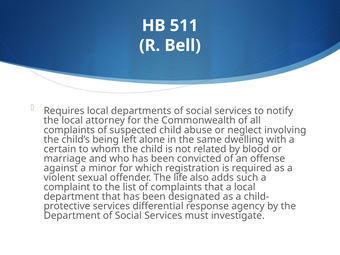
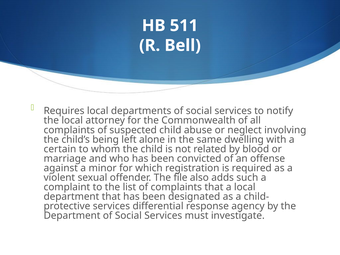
life: life -> file (180, 178)
